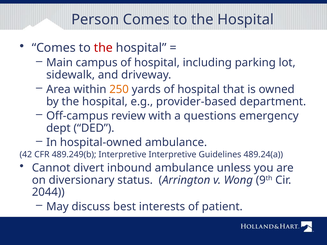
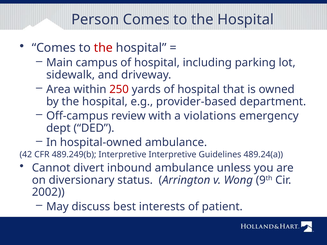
250 colour: orange -> red (119, 89)
questions: questions -> violations (210, 116)
2044: 2044 -> 2002 (48, 192)
